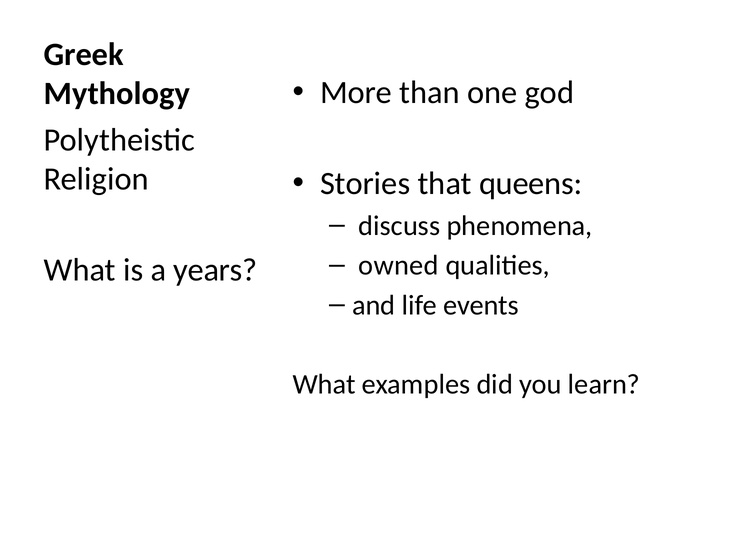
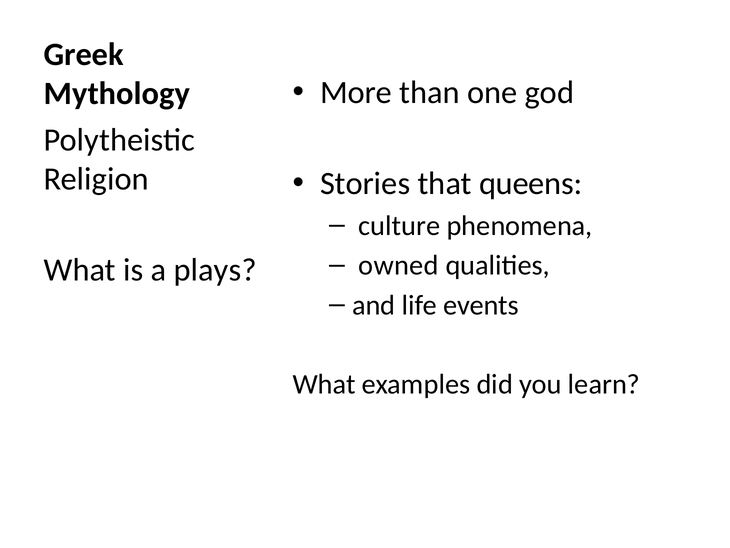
discuss: discuss -> culture (399, 225)
years: years -> plays (215, 270)
